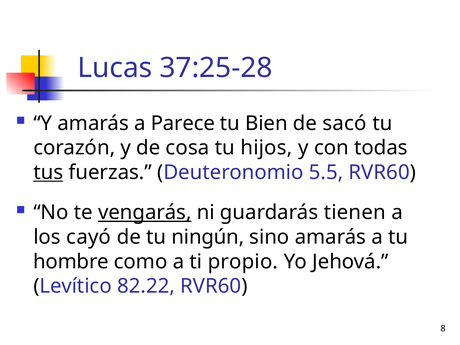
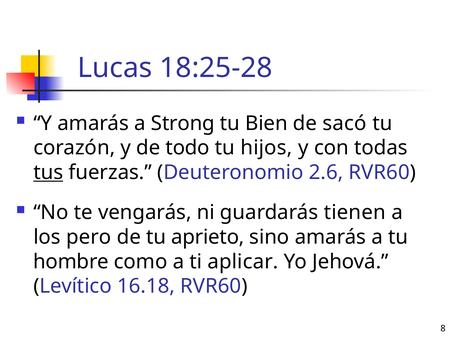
37:25-28: 37:25-28 -> 18:25-28 (216, 68)
Parece: Parece -> Strong (183, 123)
cosa: cosa -> todo (188, 148)
5.5: 5.5 -> 2.6 (326, 172)
vengarás underline: present -> none (145, 213)
cayó: cayó -> pero (89, 237)
ningún: ningún -> aprieto (208, 237)
propio: propio -> aplicar (243, 262)
82.22: 82.22 -> 16.18 (146, 286)
